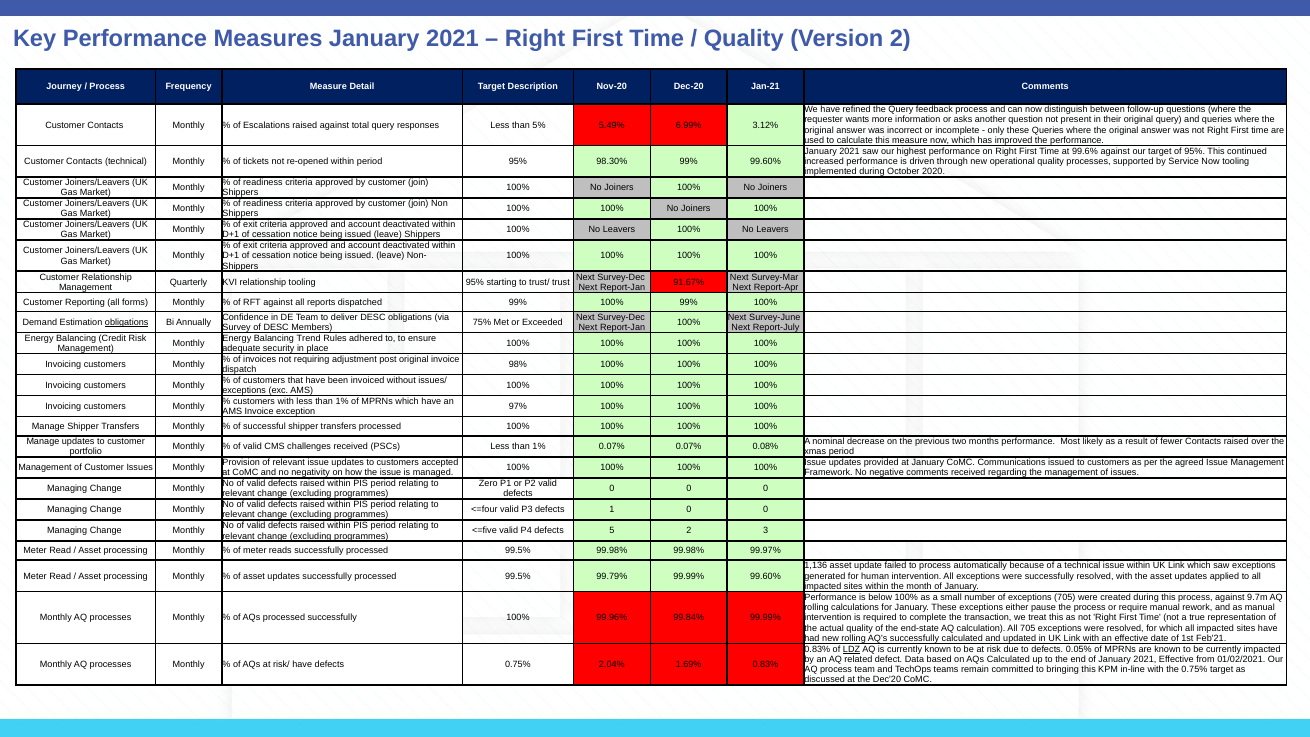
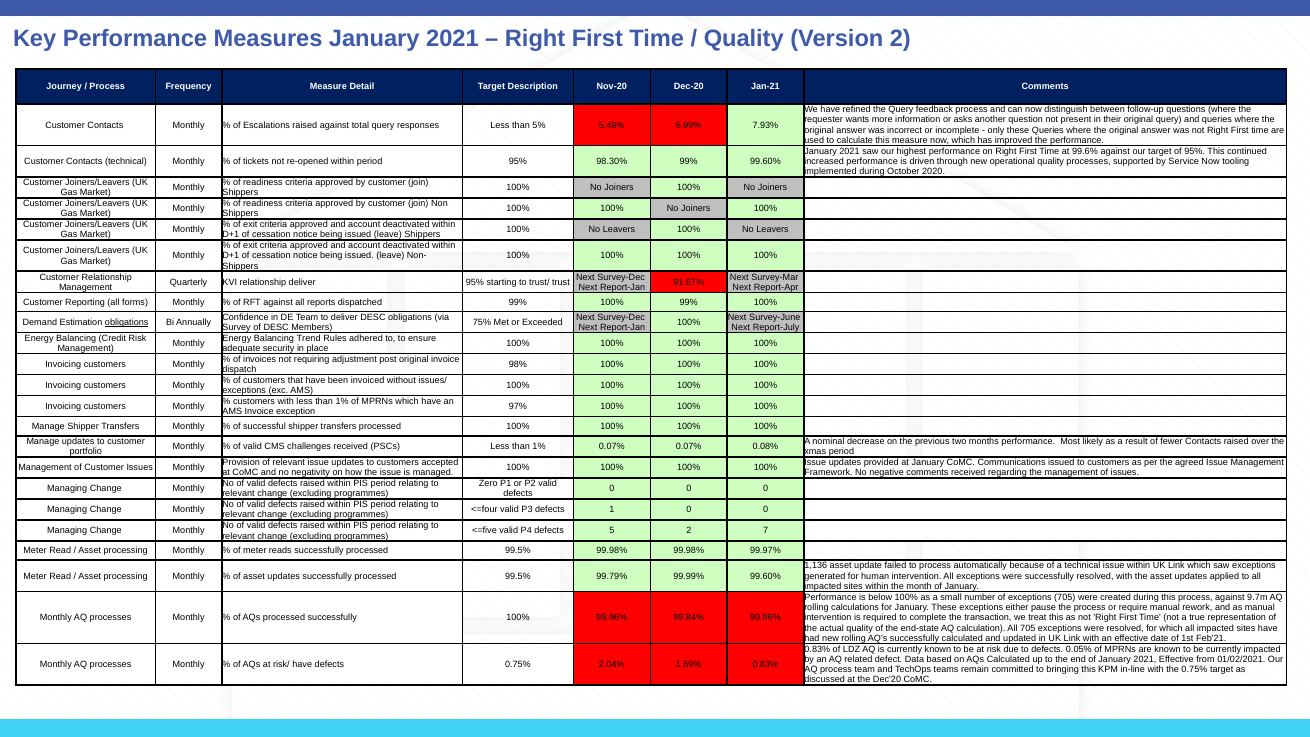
3.12%: 3.12% -> 7.93% (765, 125)
relationship tooling: tooling -> deliver (302, 282)
3: 3 -> 7 (766, 531)
LDZ underline: present -> none (852, 649)
